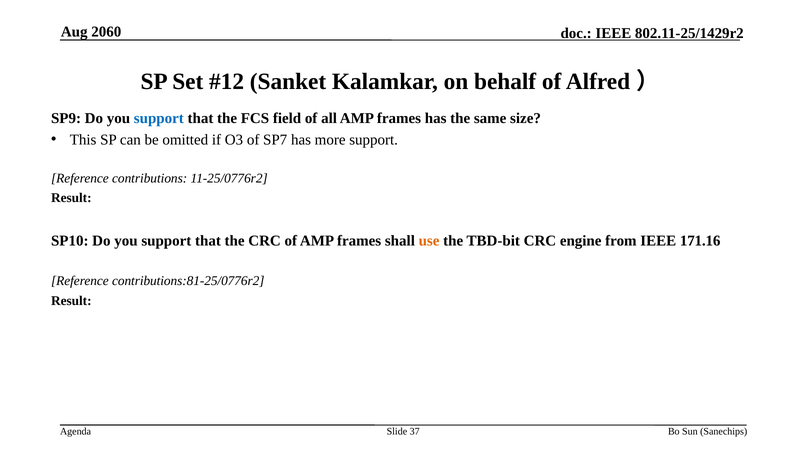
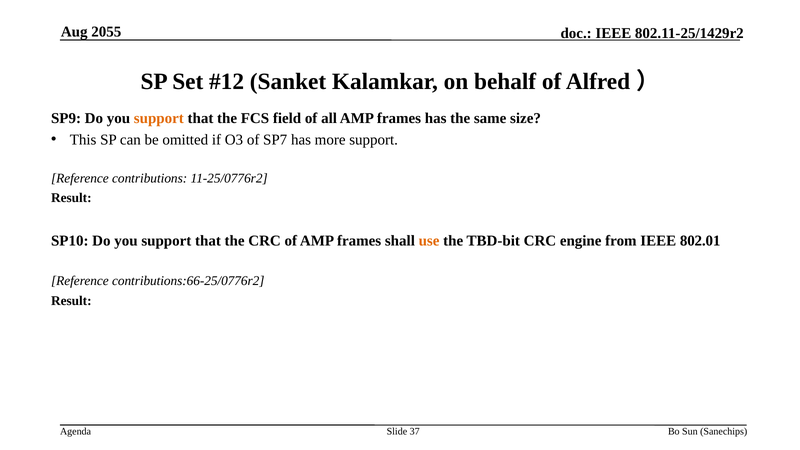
2060: 2060 -> 2055 (106, 32)
support colour: blue -> orange (159, 118)
171.16: 171.16 -> 802.01 (700, 241)
contributions:81-25/0776r2: contributions:81-25/0776r2 -> contributions:66-25/0776r2 (188, 281)
